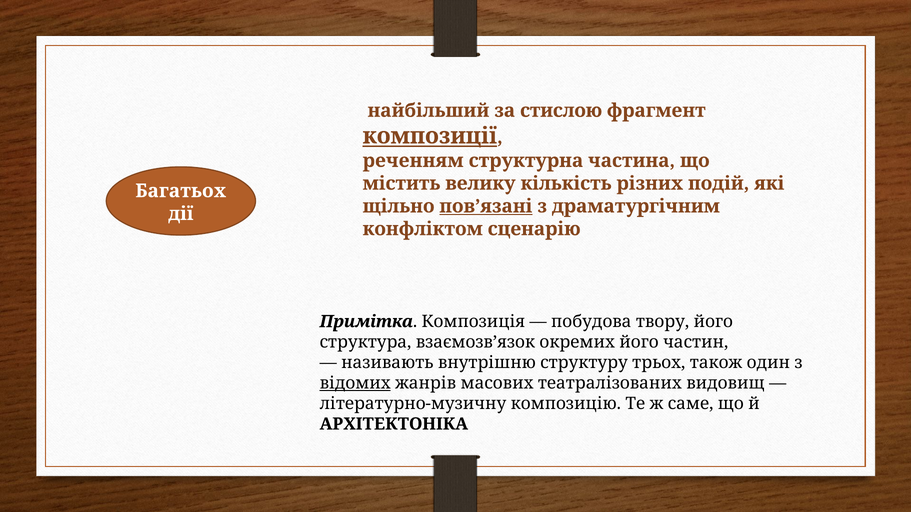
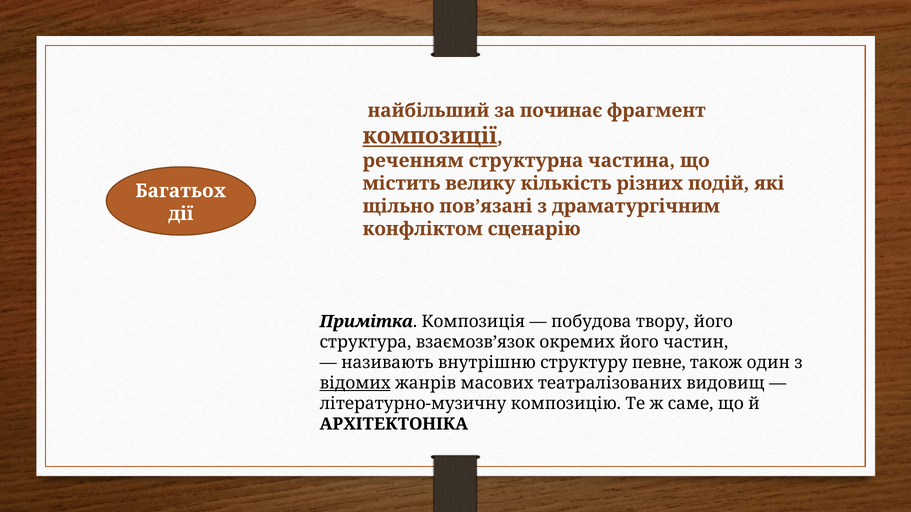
стислою: стислою -> починає (561, 111)
пов’язані underline: present -> none (486, 206)
трьох: трьох -> певне (659, 363)
